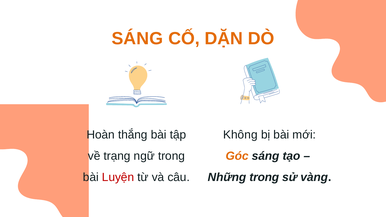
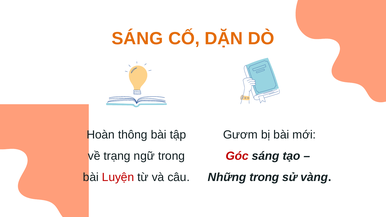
thắng: thắng -> thông (133, 135)
Không: Không -> Gươm (240, 135)
Góc colour: orange -> red (237, 156)
